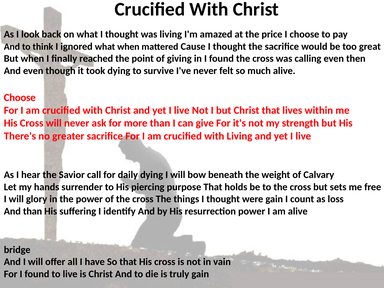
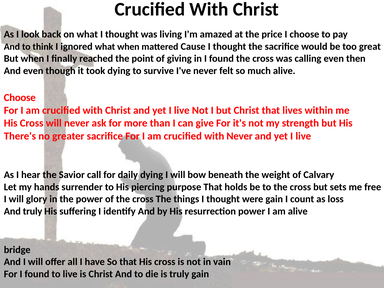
with Living: Living -> Never (240, 136)
And than: than -> truly (33, 211)
